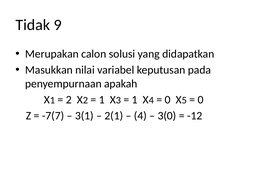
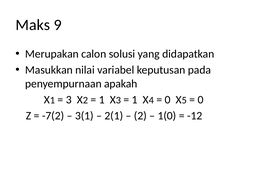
Tidak: Tidak -> Maks (33, 25)
2: 2 -> 3 (69, 100)
-7(7: -7(7 -> -7(2 (53, 116)
4: 4 -> 2 (140, 116)
3(0: 3(0 -> 1(0 (167, 116)
